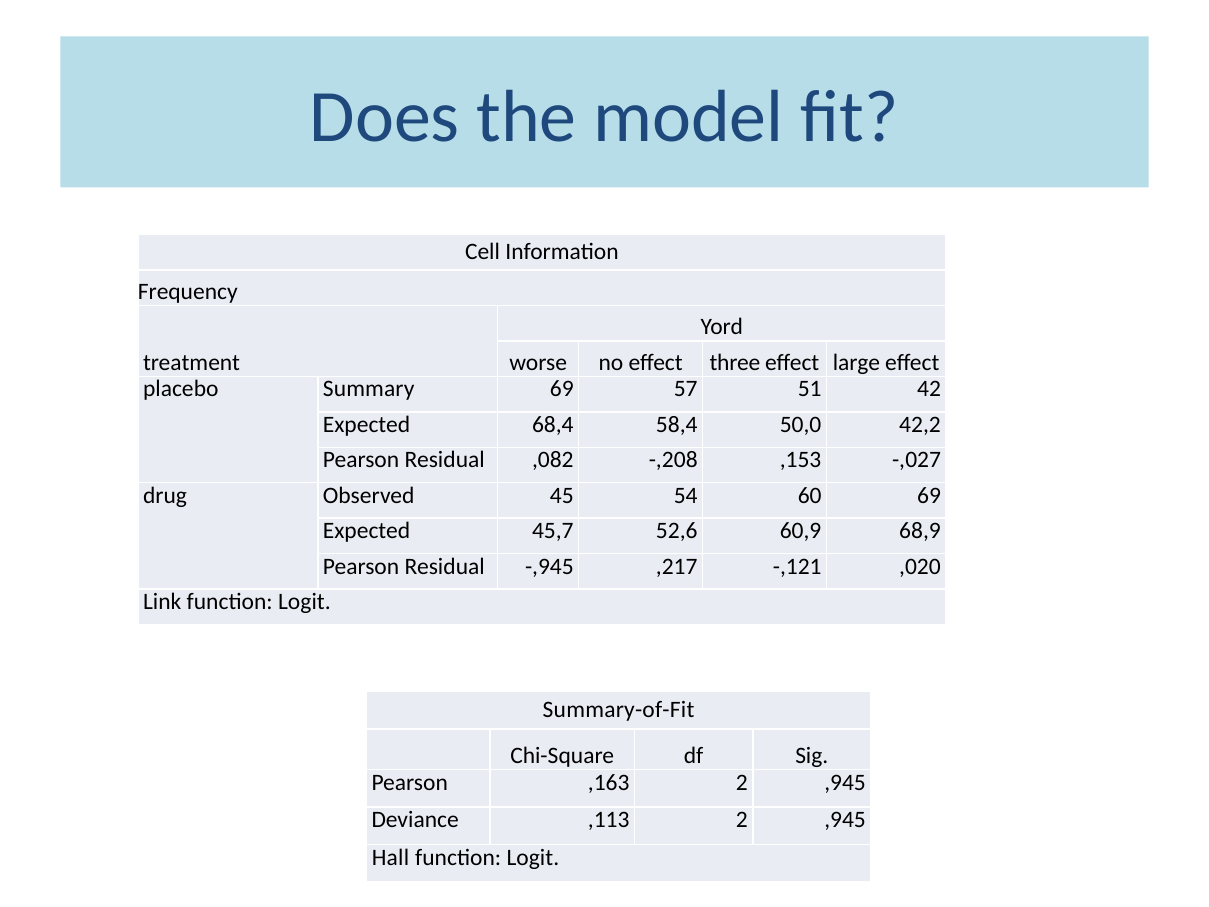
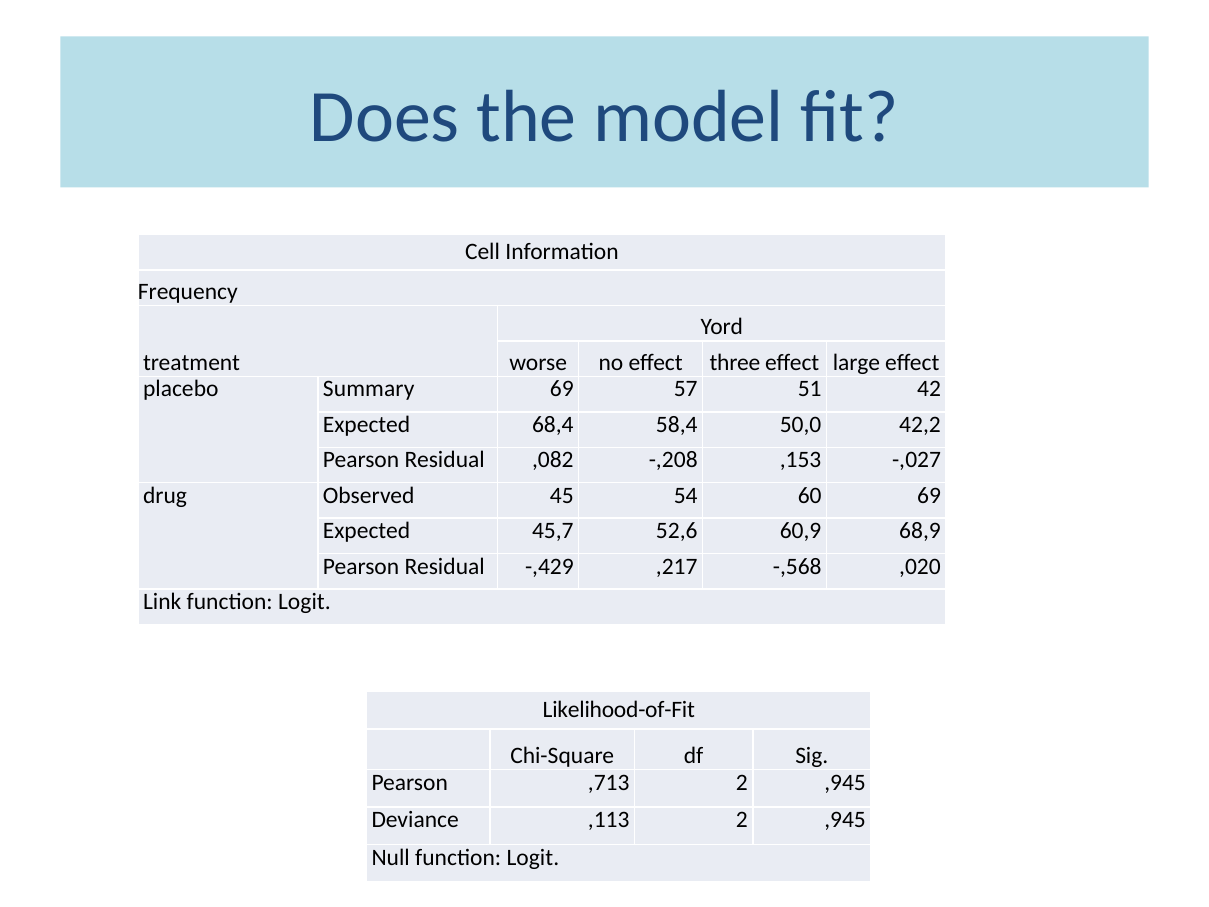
-,945: -,945 -> -,429 (549, 566)
-,121: -,121 -> -,568 (797, 566)
Summary-of-Fit: Summary-of-Fit -> Likelihood-of-Fit (619, 710)
,163: ,163 -> ,713 (609, 782)
Hall: Hall -> Null (391, 857)
